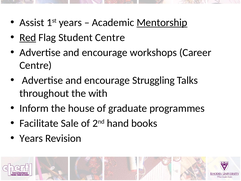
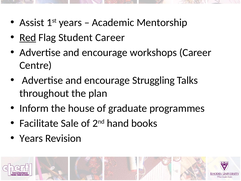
Mentorship underline: present -> none (162, 22)
Student Centre: Centre -> Career (110, 37)
with: with -> plan (98, 93)
